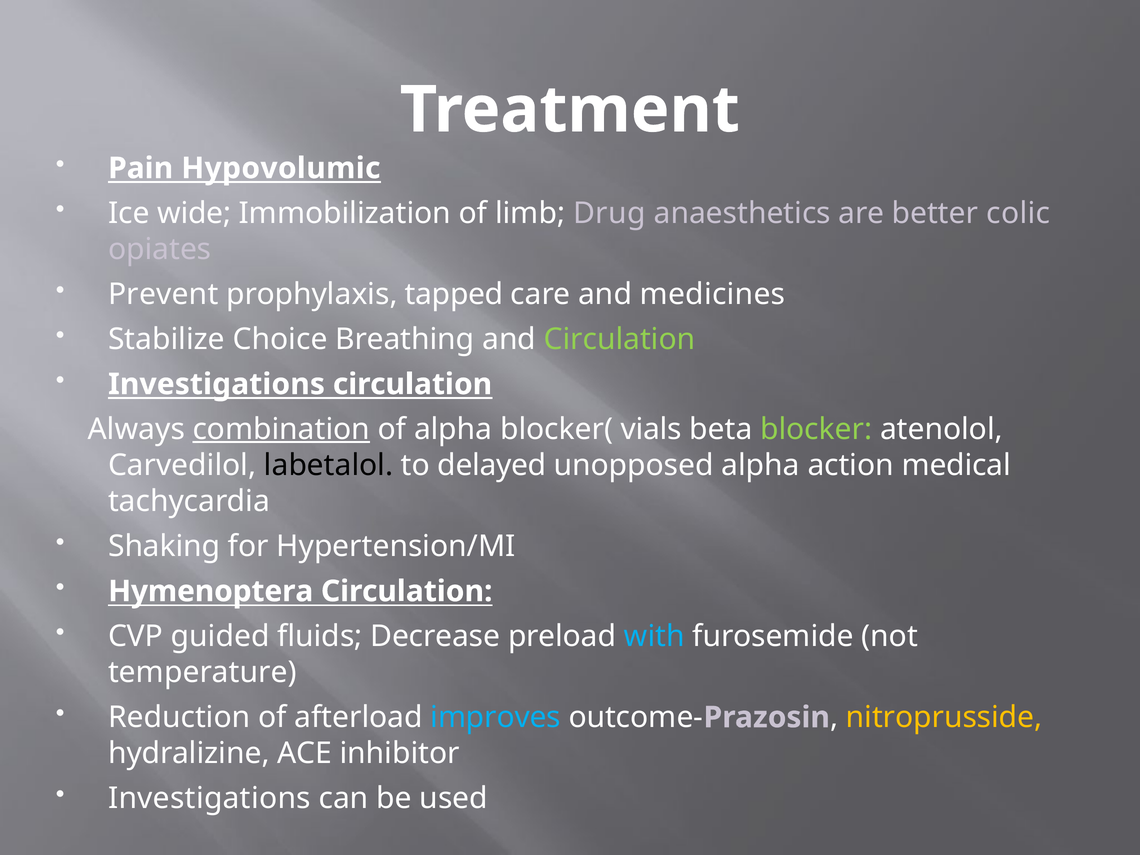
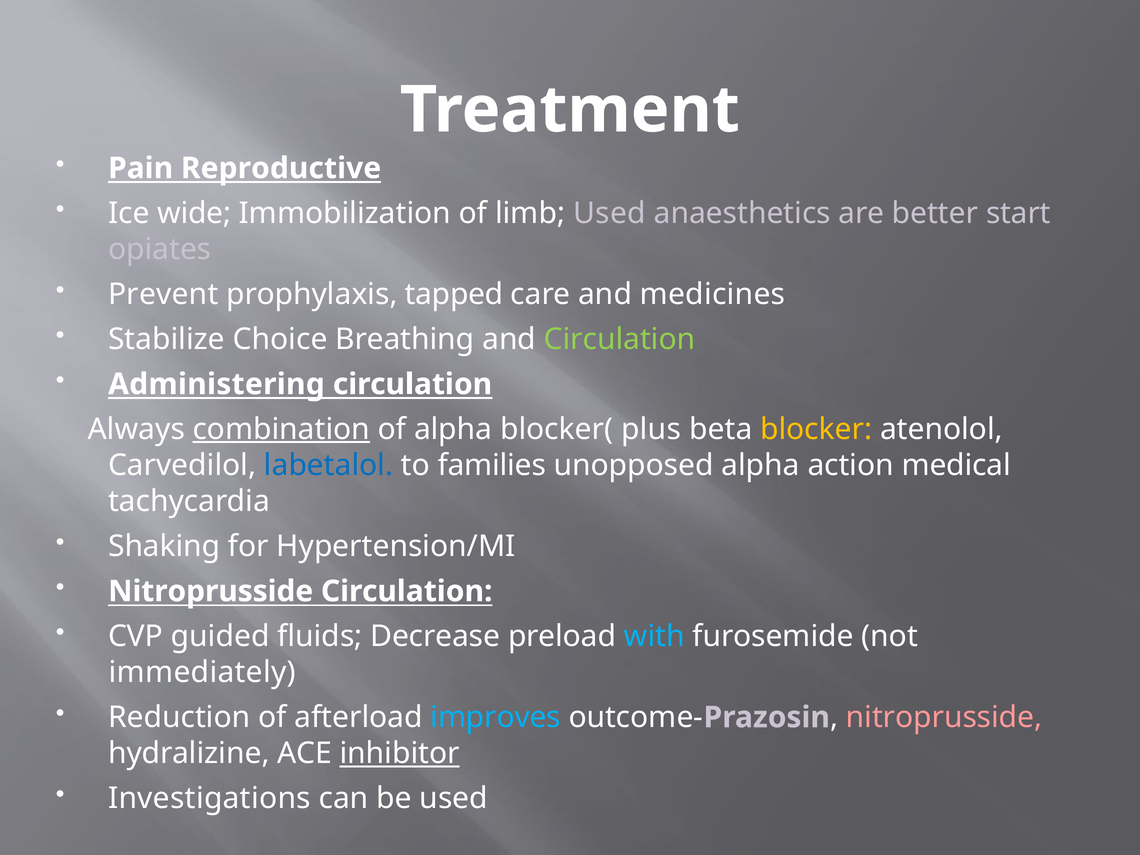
Hypovolumic: Hypovolumic -> Reproductive (281, 168)
limb Drug: Drug -> Used (609, 213)
colic: colic -> start (1018, 213)
Investigations: Investigations -> Administering (216, 384)
vials: vials -> plus (651, 429)
blocker colour: light green -> yellow (816, 429)
labetalol colour: black -> blue (329, 465)
delayed: delayed -> families (492, 465)
Hymenoptera: Hymenoptera -> Nitroprusside (211, 591)
temperature: temperature -> immediately (202, 672)
nitroprusside colour: yellow -> pink (944, 717)
inhibitor underline: none -> present (400, 753)
